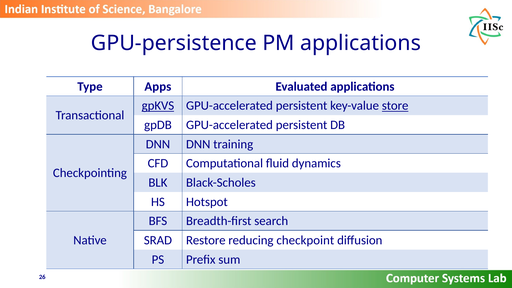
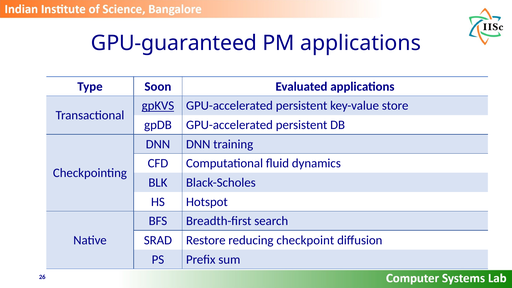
GPU-persistence: GPU-persistence -> GPU-guaranteed (174, 43)
Apps: Apps -> Soon (158, 87)
store underline: present -> none (395, 106)
